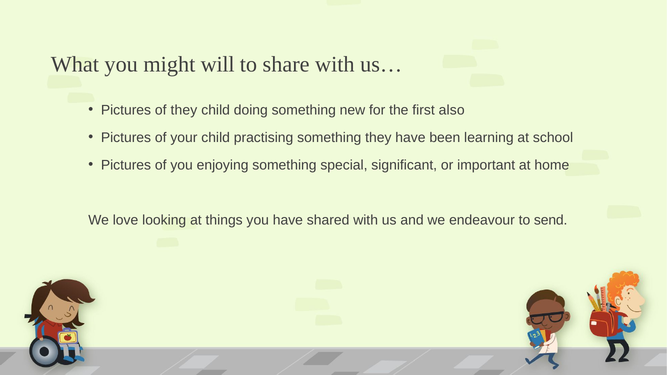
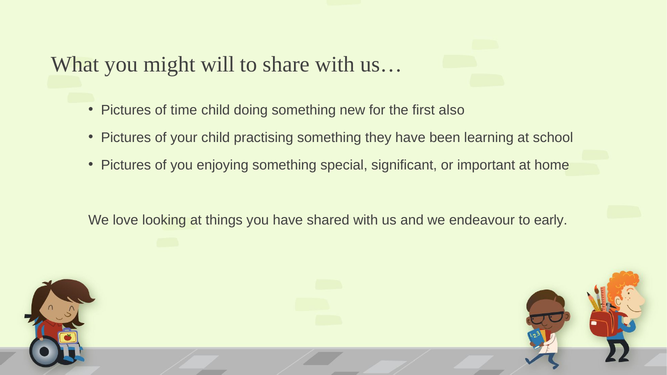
of they: they -> time (184, 110)
send: send -> early (551, 220)
